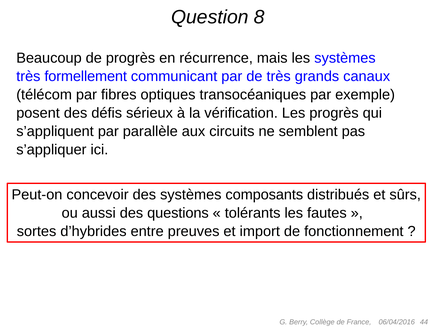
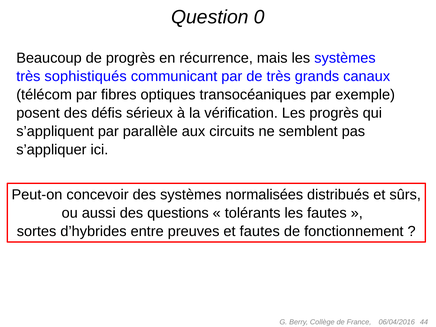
8: 8 -> 0 (259, 17)
formellement: formellement -> sophistiqués (86, 76)
composants: composants -> normalisées (264, 195)
et import: import -> fautes (260, 231)
